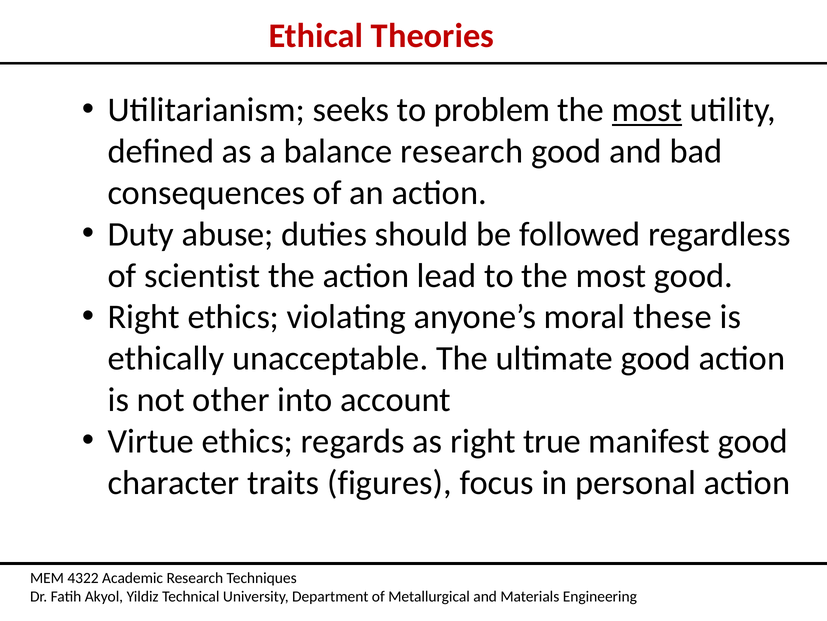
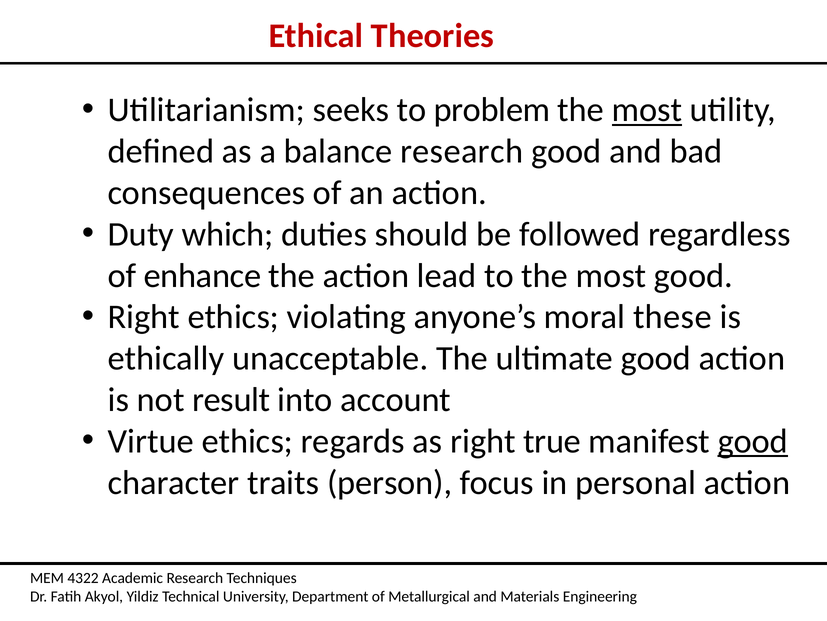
abuse: abuse -> which (228, 234)
scientist: scientist -> enhance (202, 275)
other: other -> result (231, 399)
good underline: none -> present (753, 441)
figures: figures -> person (390, 482)
